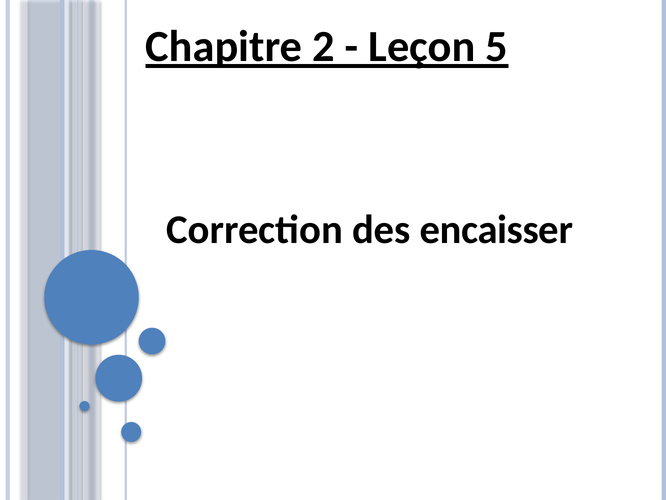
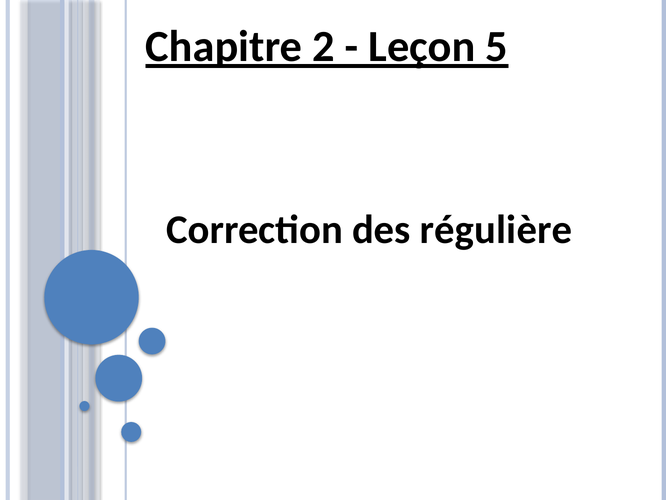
encaisser: encaisser -> régulière (496, 229)
